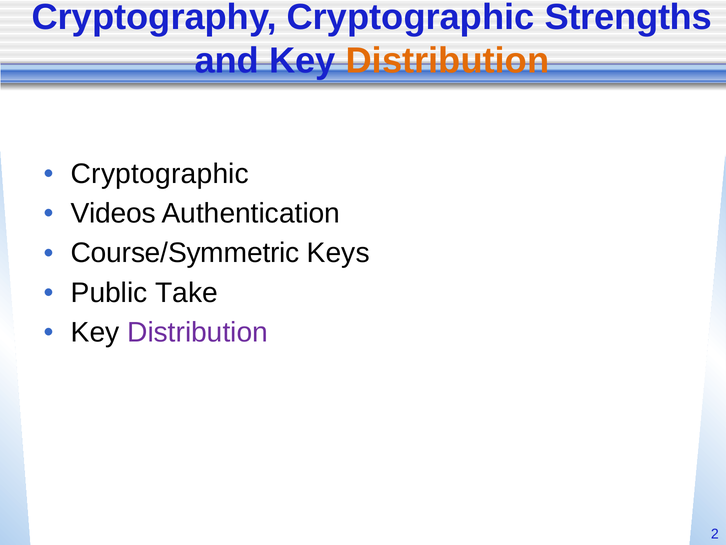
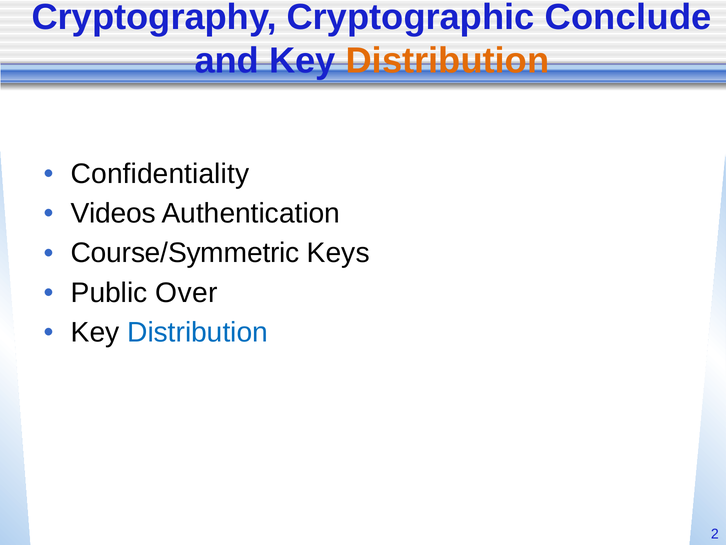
Strengths: Strengths -> Conclude (628, 17)
Cryptographic: Cryptographic -> Confidentiality (160, 174)
Take: Take -> Over (186, 292)
Distribution colour: purple -> blue (198, 332)
